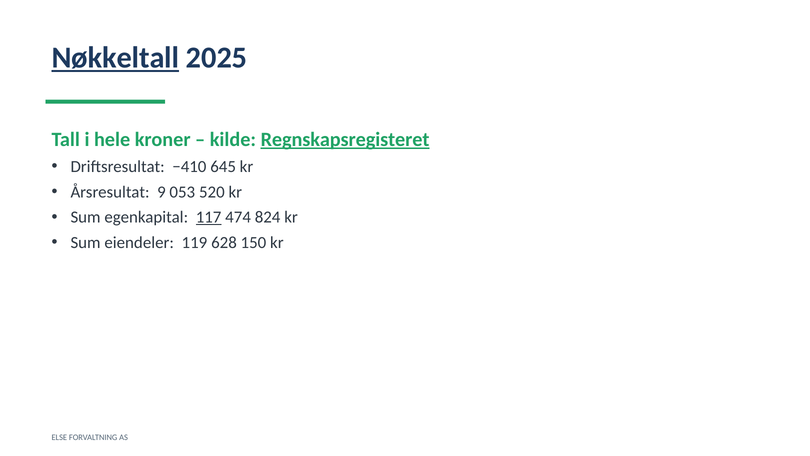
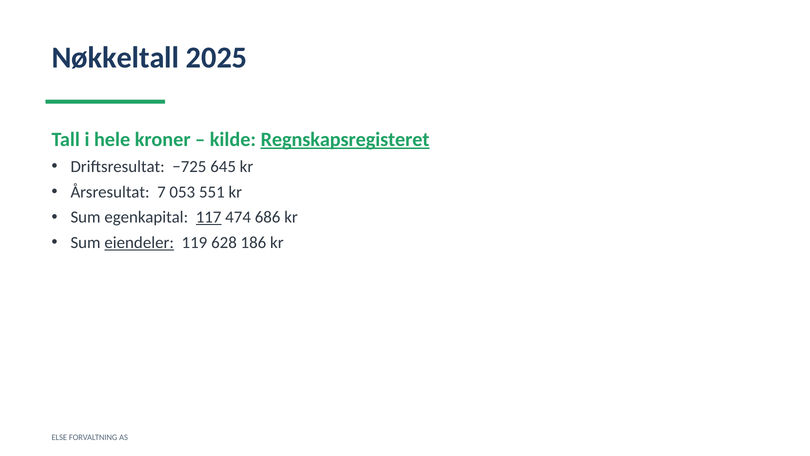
Nøkkeltall underline: present -> none (115, 58)
−410: −410 -> −725 (189, 167)
9: 9 -> 7 (161, 192)
520: 520 -> 551 (212, 192)
824: 824 -> 686 (268, 217)
eiendeler underline: none -> present (139, 243)
150: 150 -> 186 (253, 243)
